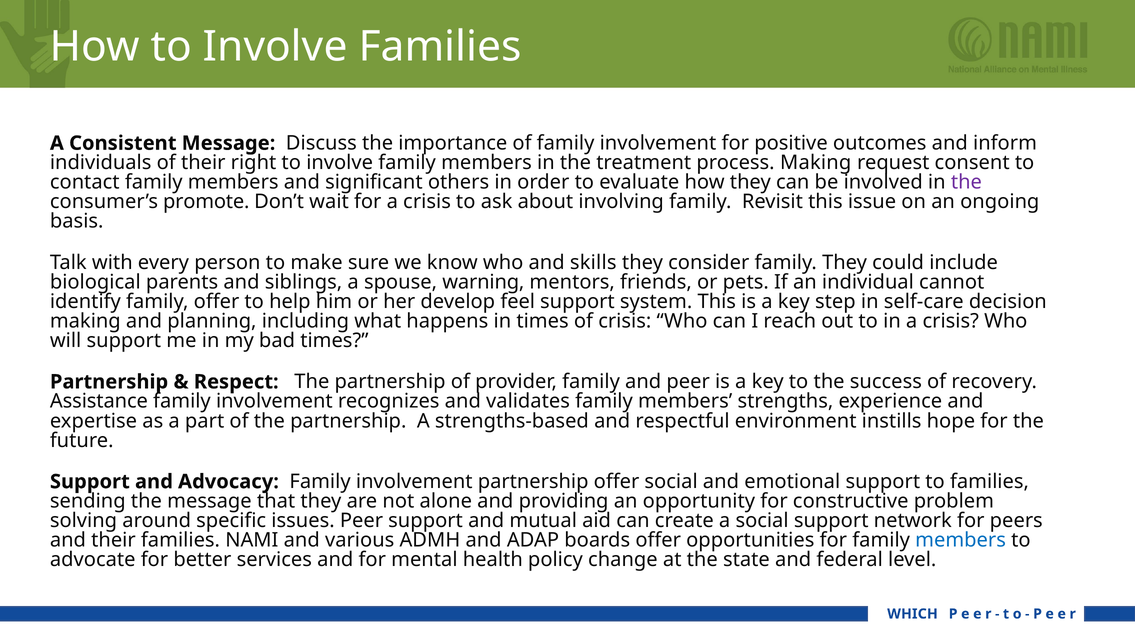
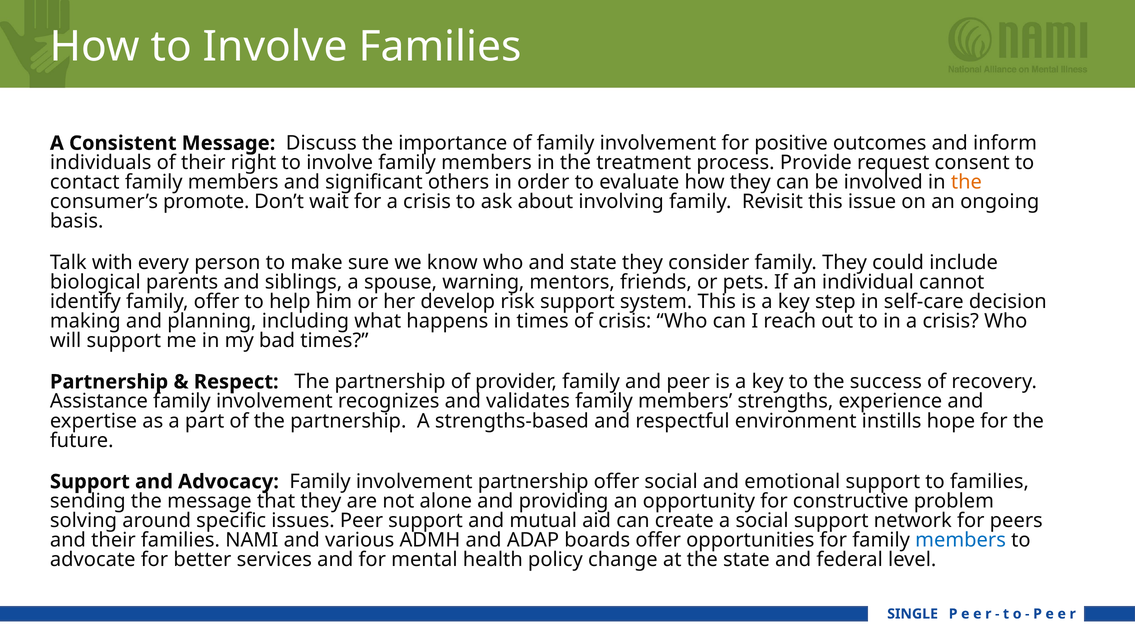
process Making: Making -> Provide (816, 163)
the colour: purple -> orange (966, 182)
and skills: skills -> state (593, 263)
feel: feel -> risk (518, 302)
WHICH: WHICH -> SINGLE (913, 614)
